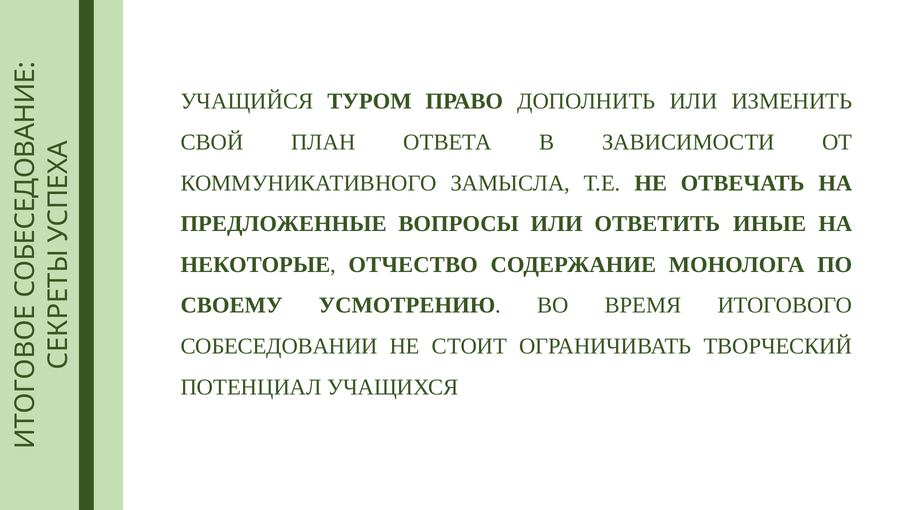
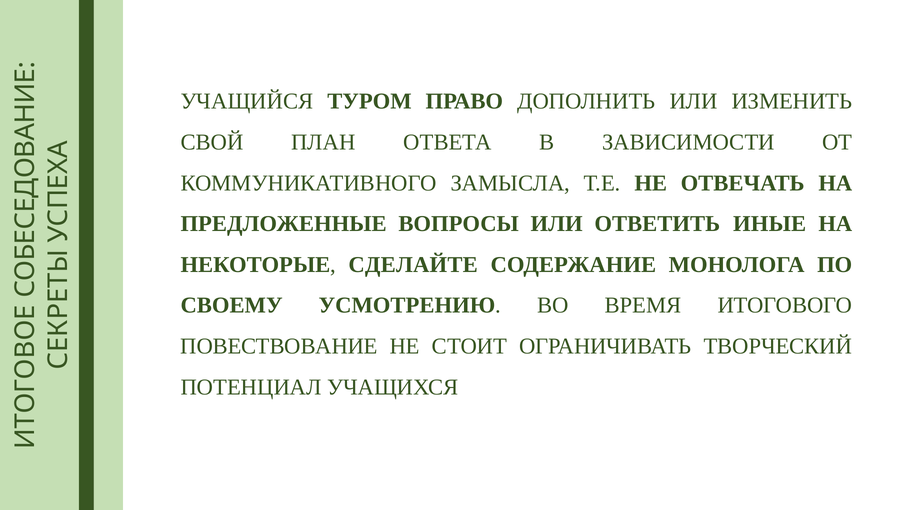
ОТЧЕСТВО: ОТЧЕСТВО -> СДЕЛАЙТЕ (413, 265)
СОБЕСЕДОВАНИИ: СОБЕСЕДОВАНИИ -> ПОВЕСТВОВАНИЕ (279, 346)
